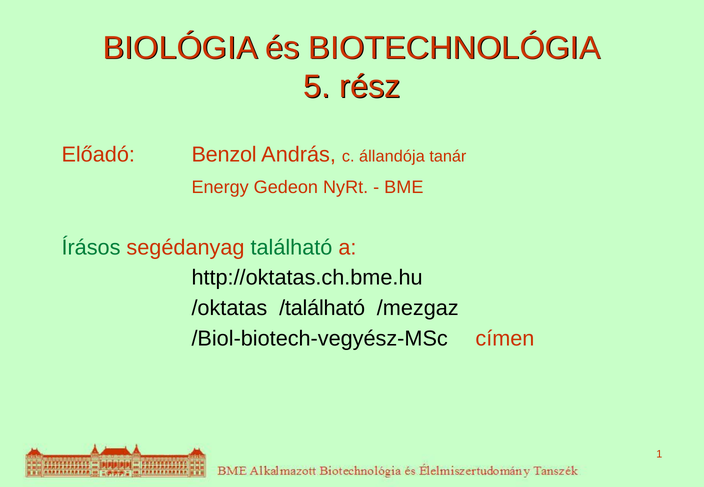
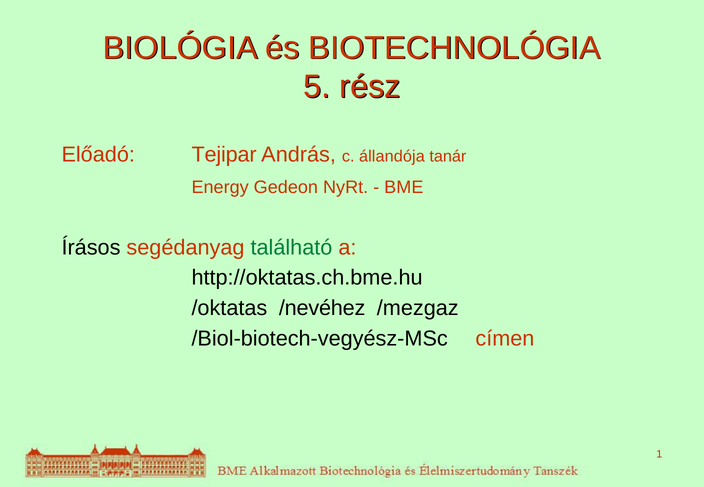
Benzol: Benzol -> Tejipar (224, 155)
Írásos colour: green -> black (91, 248)
/található: /található -> /nevéhez (322, 308)
